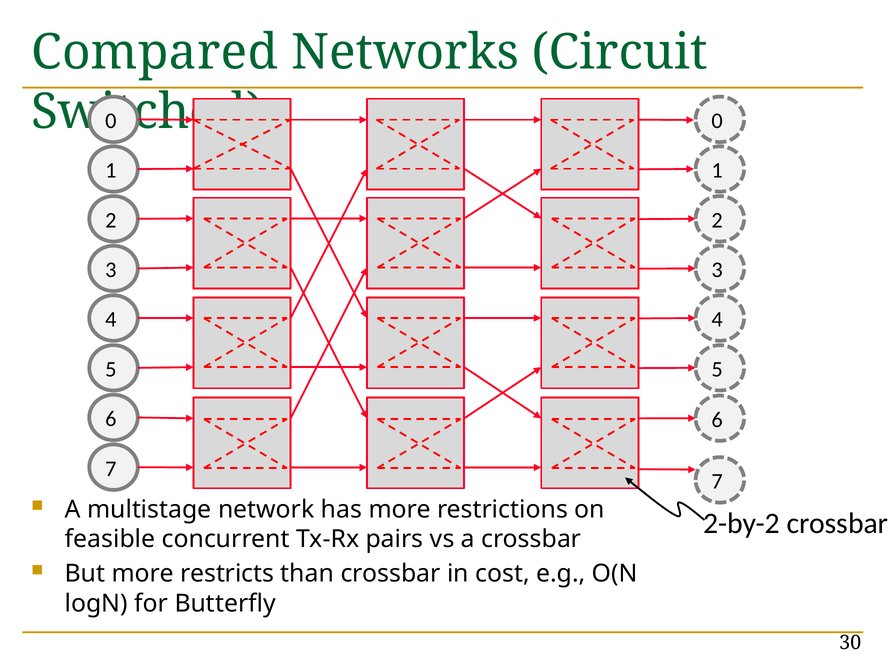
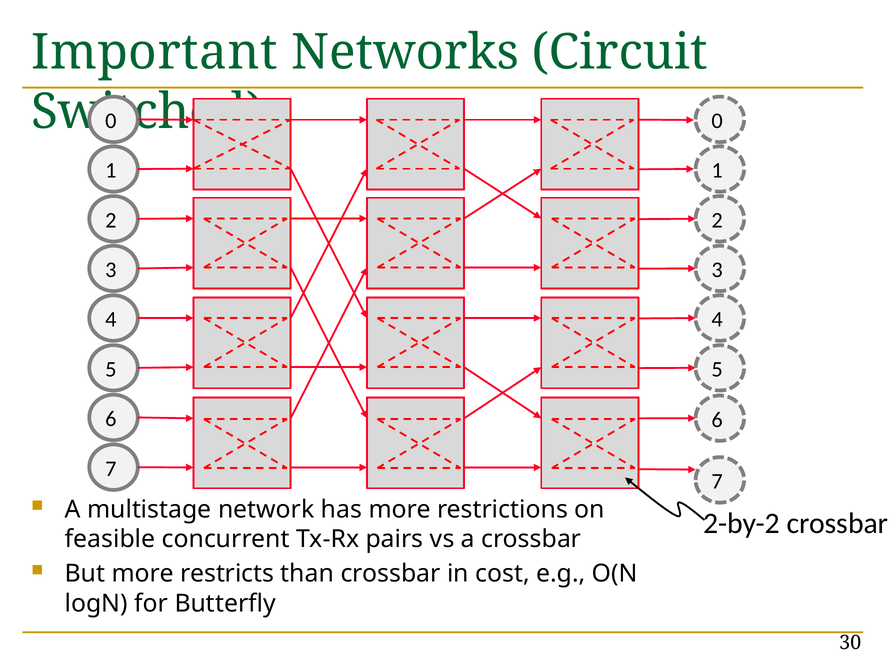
Compared: Compared -> Important (155, 53)
